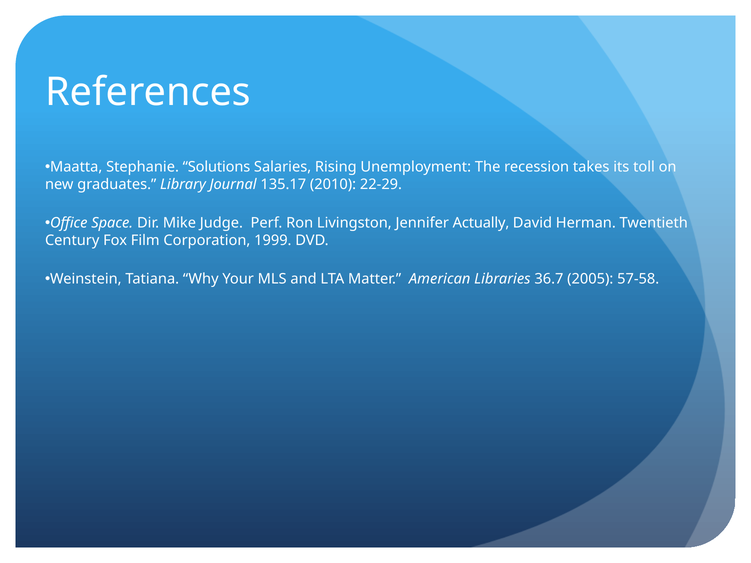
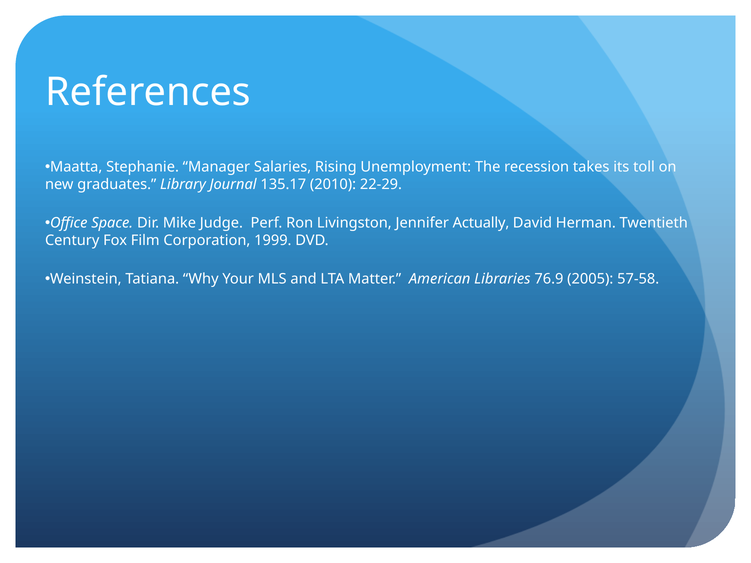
Solutions: Solutions -> Manager (216, 167)
36.7: 36.7 -> 76.9 (549, 279)
